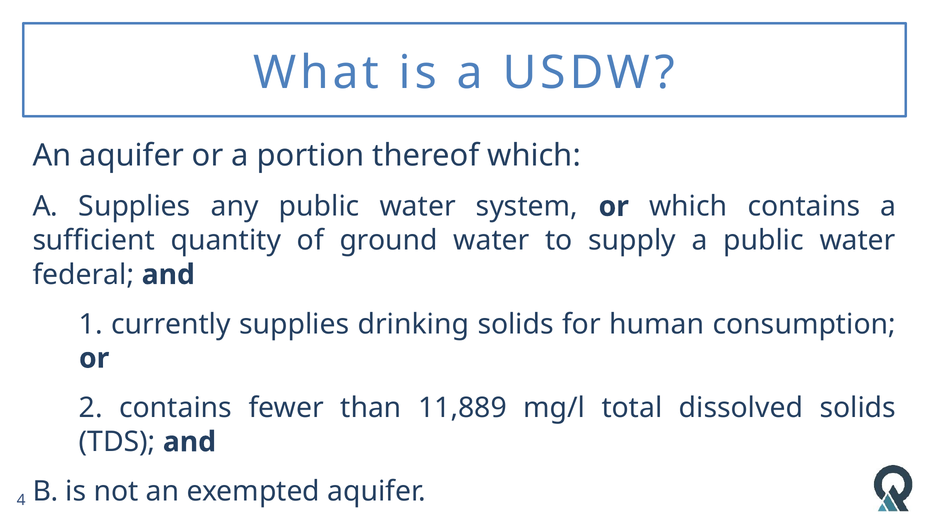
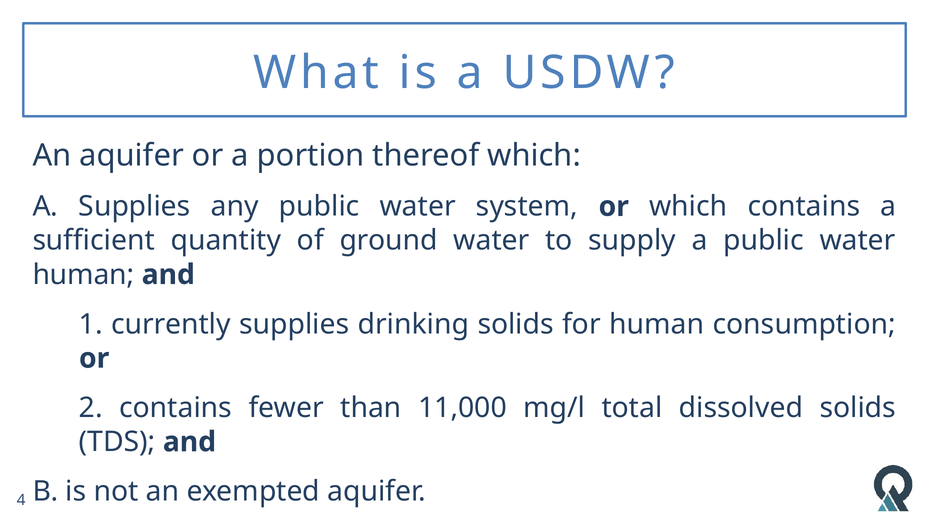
federal: federal -> human (84, 274)
11,889: 11,889 -> 11,000 (462, 408)
